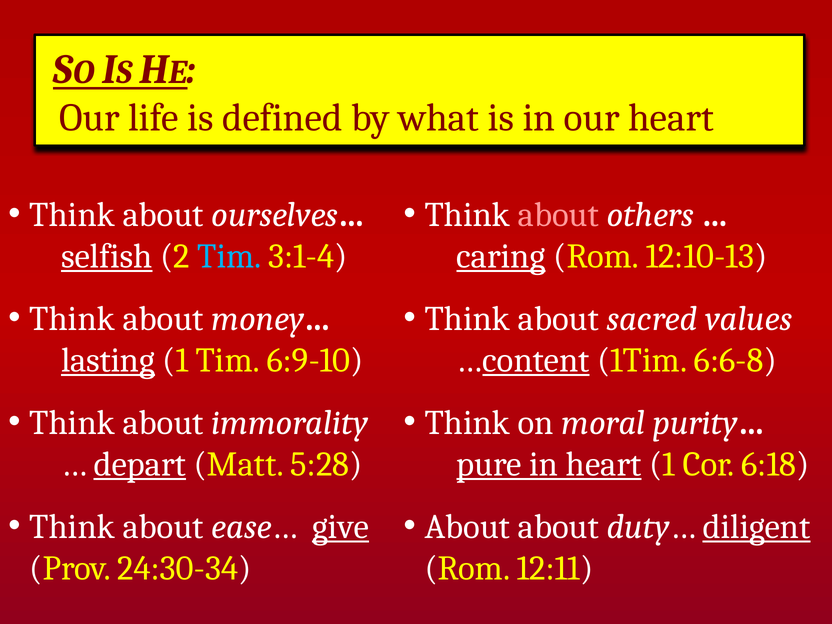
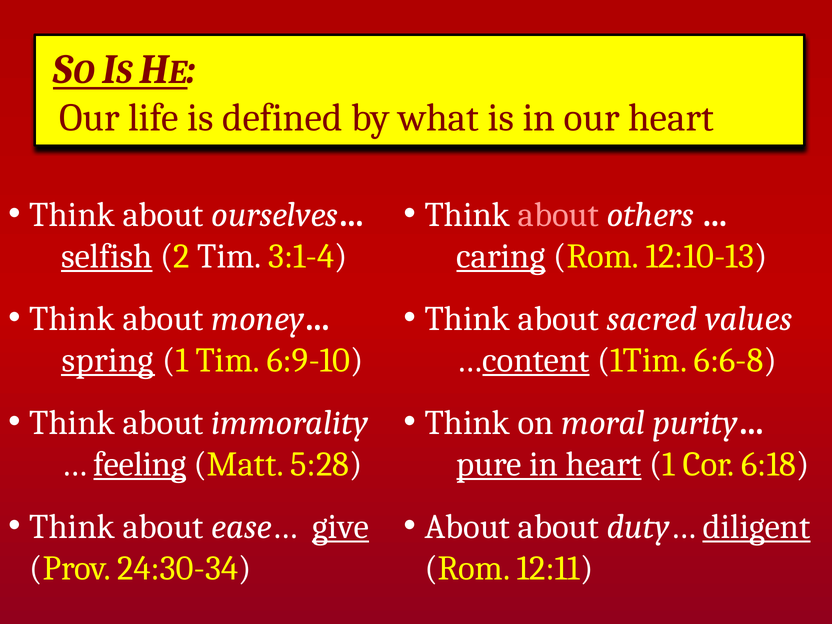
Tim colour: light blue -> white (229, 256)
lasting: lasting -> spring (108, 360)
depart: depart -> feeling (140, 464)
